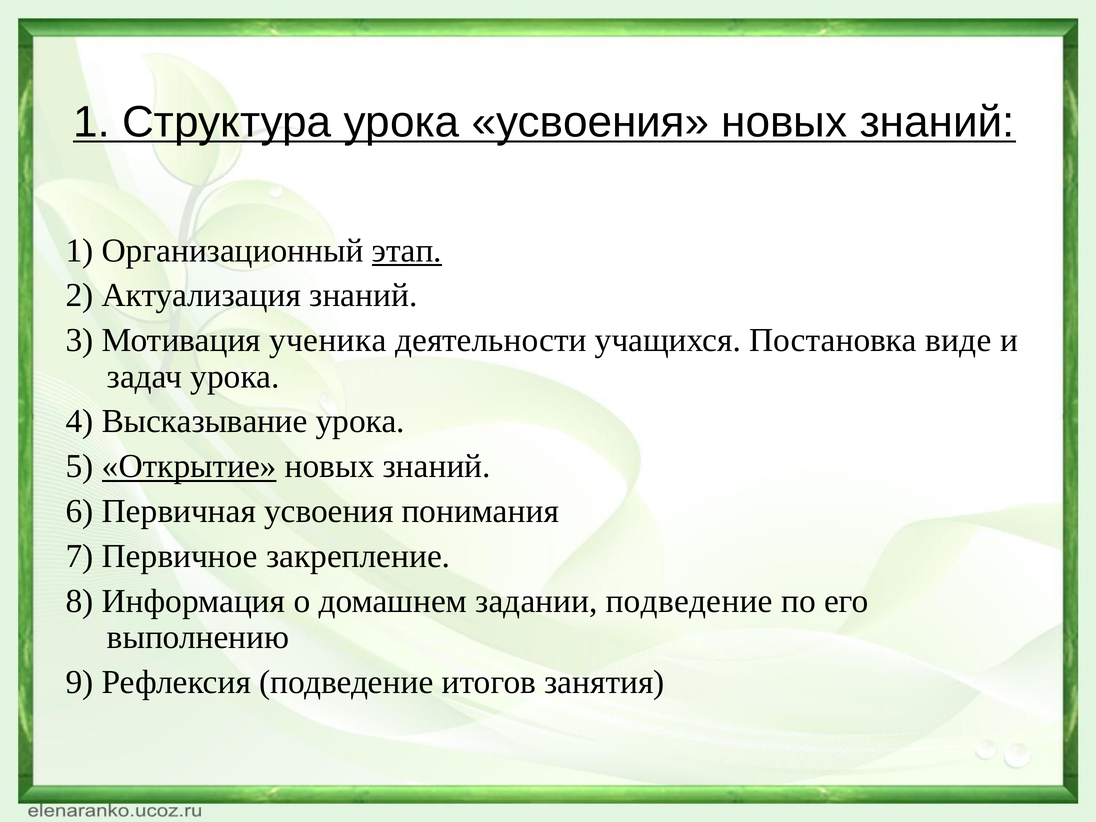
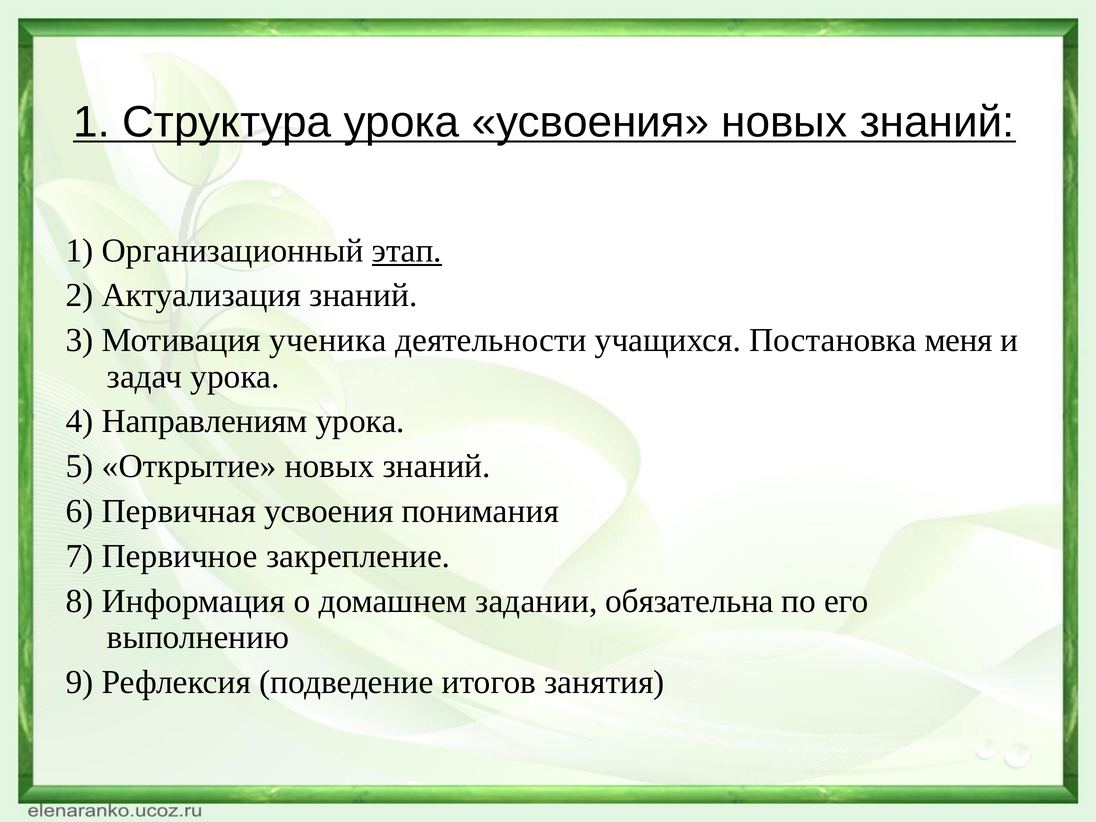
виде: виде -> меня (959, 340)
Высказывание: Высказывание -> Направлениям (205, 421)
Открытие underline: present -> none (189, 466)
задании подведение: подведение -> обязательна (689, 601)
